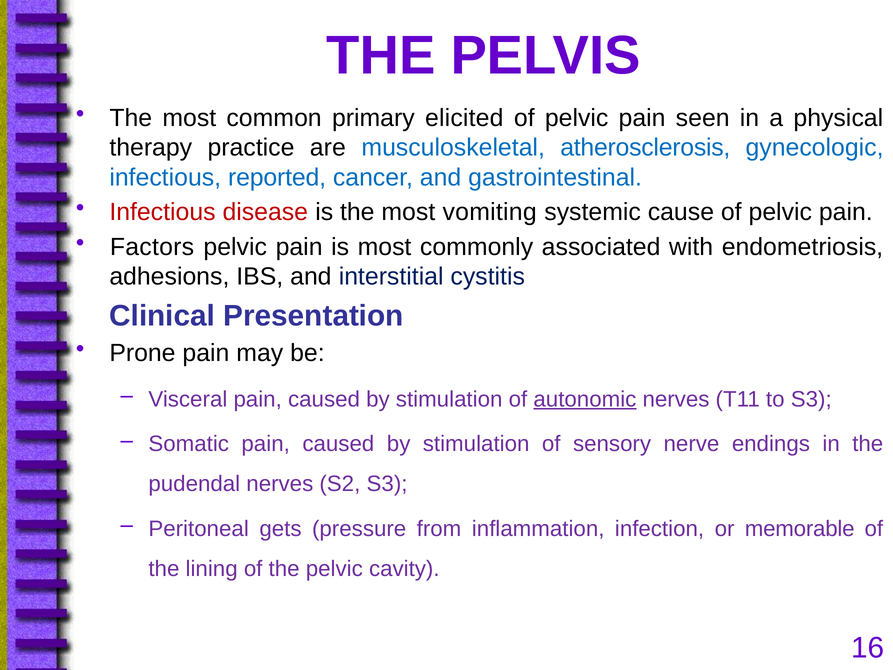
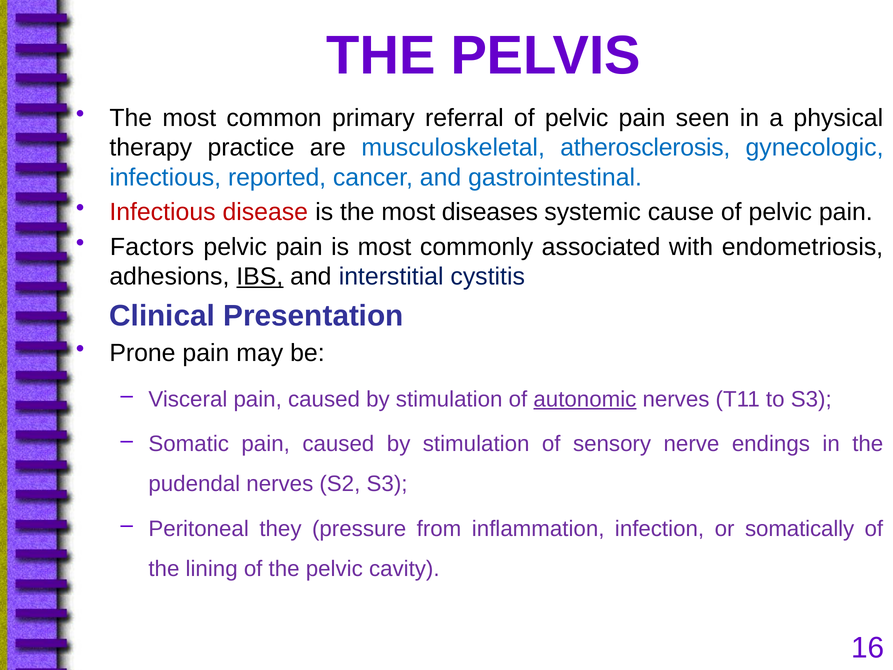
elicited: elicited -> referral (464, 118)
vomiting: vomiting -> diseases (490, 212)
IBS underline: none -> present (260, 277)
gets: gets -> they (280, 529)
memorable: memorable -> somatically (800, 529)
